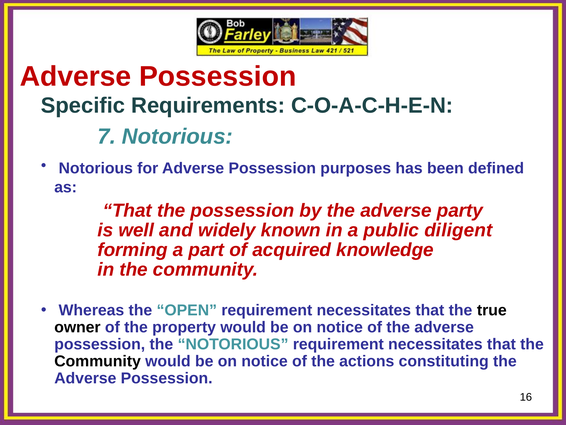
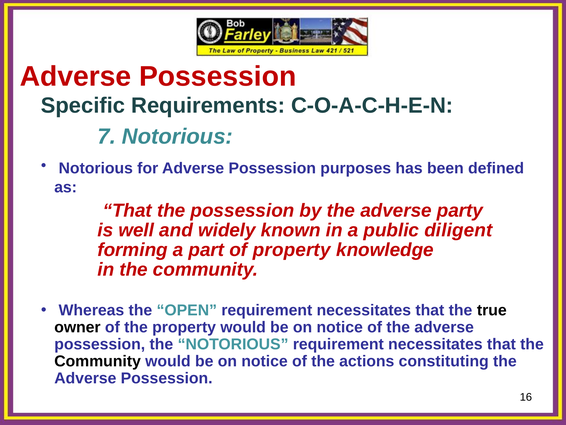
of acquired: acquired -> property (292, 250)
